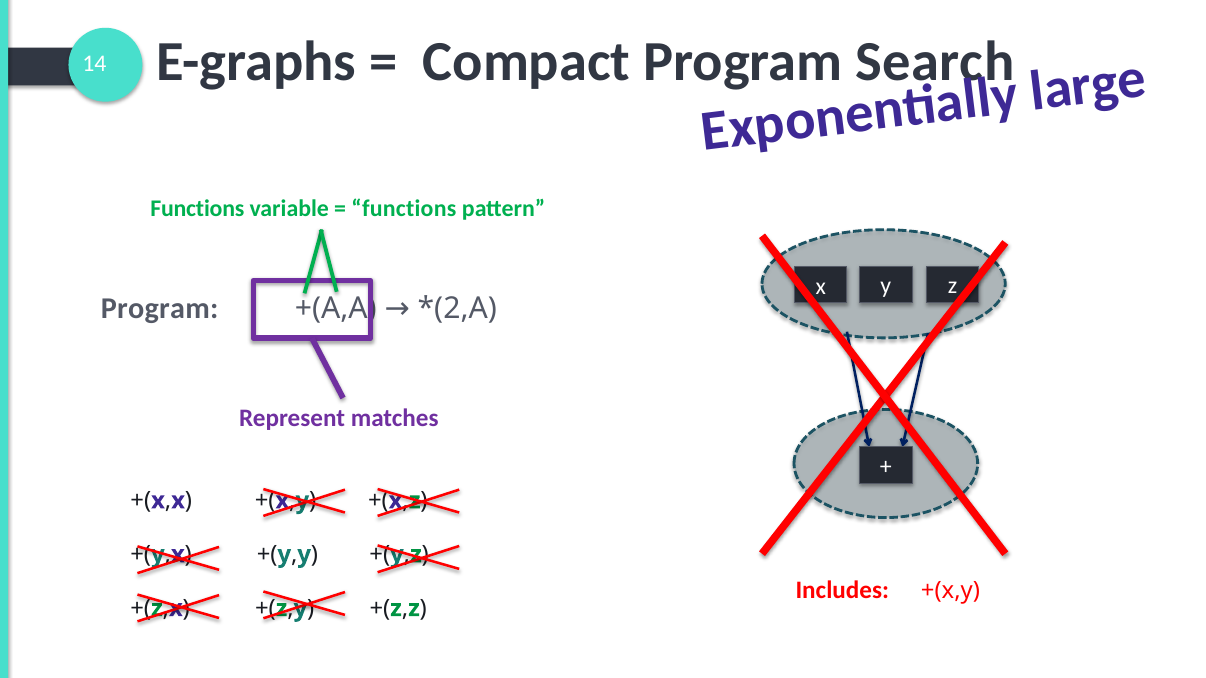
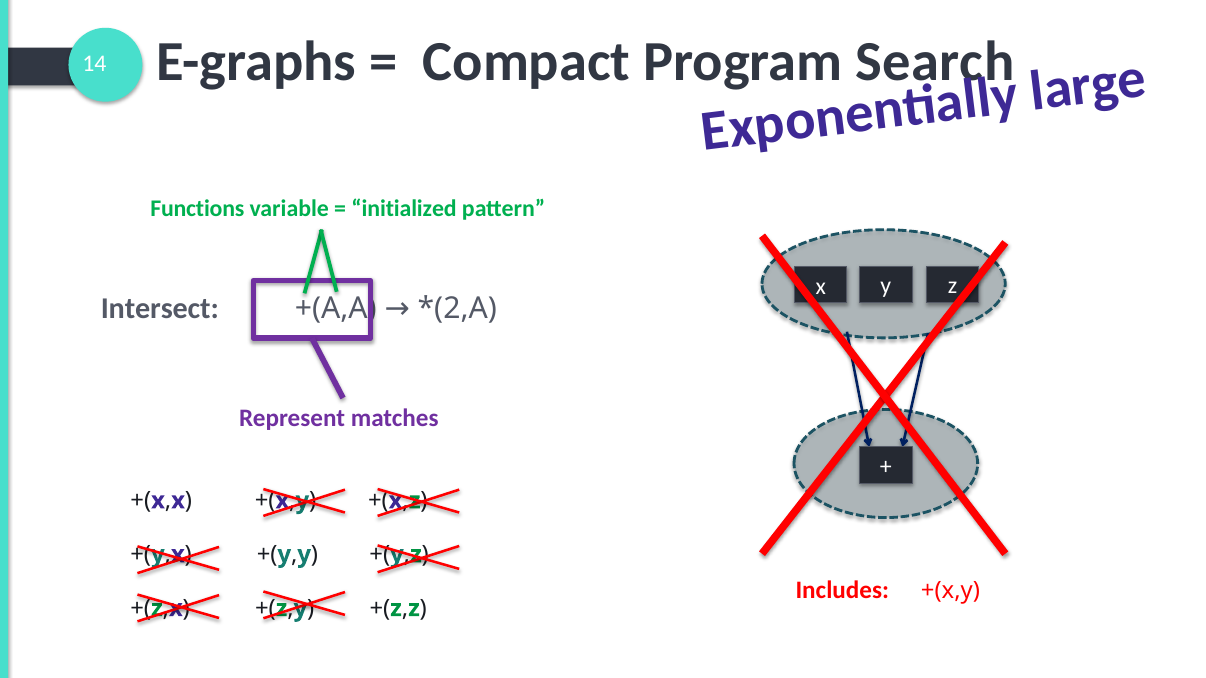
functions: functions -> initialized (404, 209)
Program: Program -> Intersect (160, 309)
